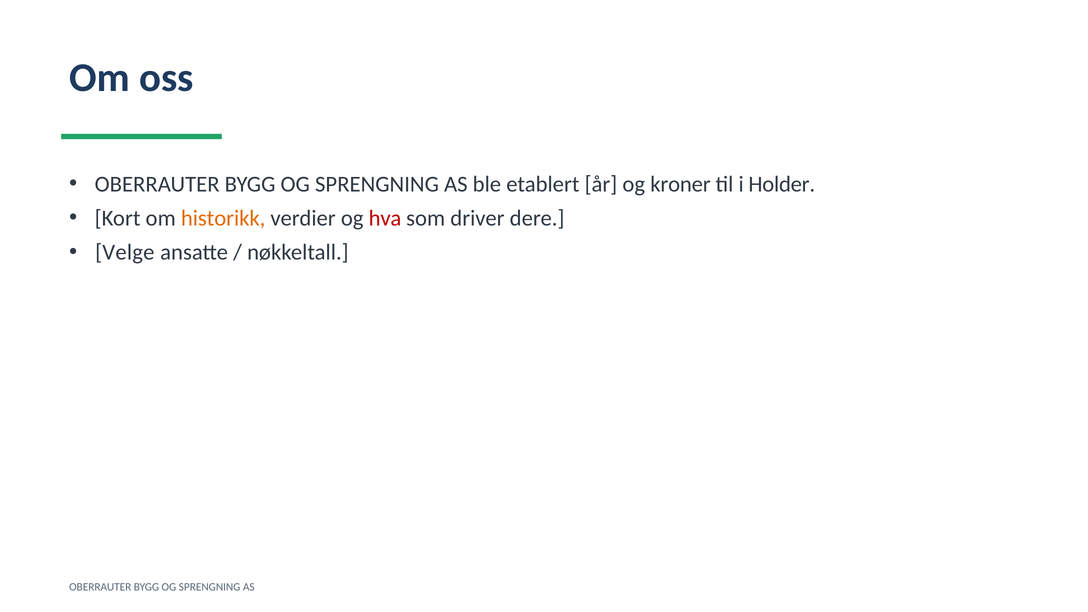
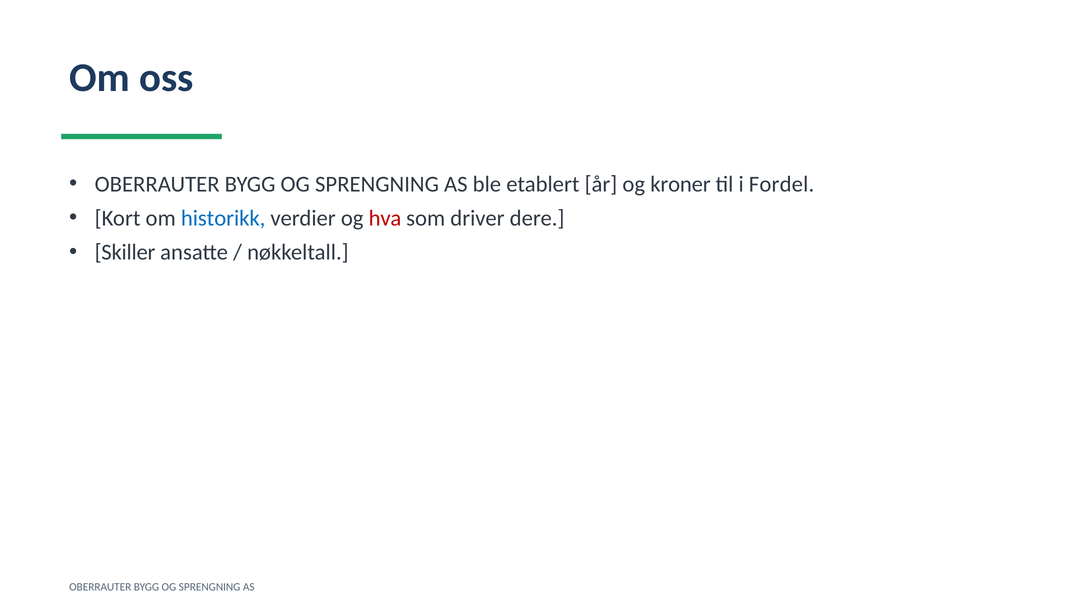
Holder: Holder -> Fordel (782, 184)
historikk colour: orange -> blue (223, 218)
Velge: Velge -> Skiller (125, 252)
